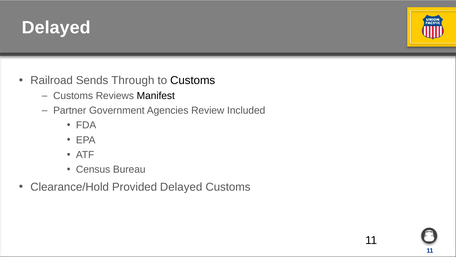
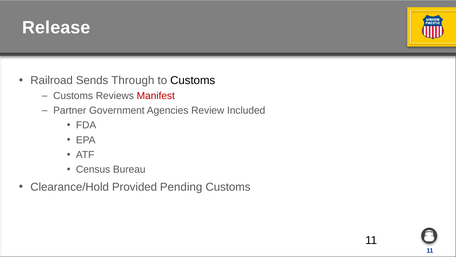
Delayed: Delayed -> Release (56, 27)
Manifest colour: black -> red (156, 96)
Provided Delayed: Delayed -> Pending (181, 187)
